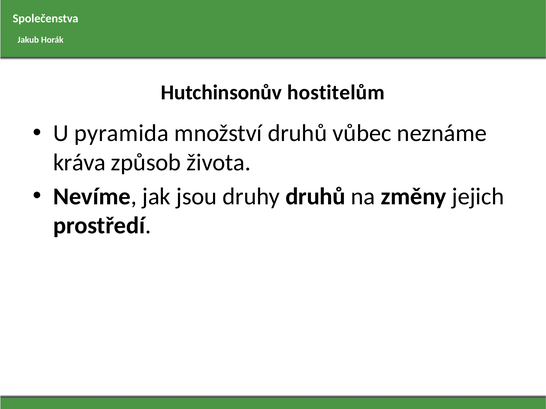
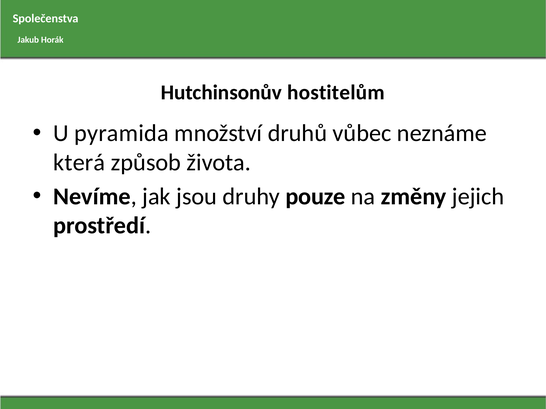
kráva: kráva -> která (79, 163)
druhy druhů: druhů -> pouze (315, 197)
